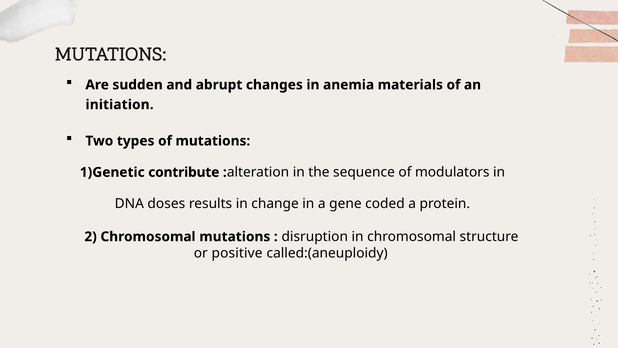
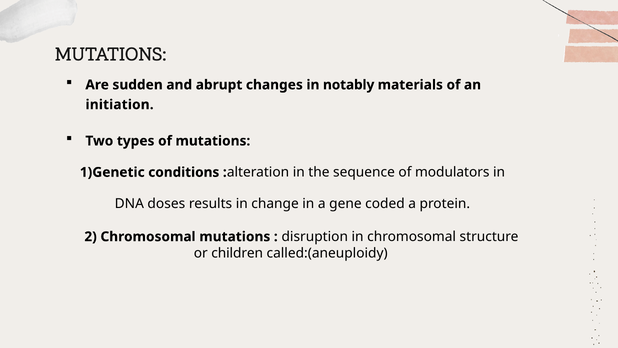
anemia: anemia -> notably (349, 85)
contribute: contribute -> conditions (184, 172)
positive: positive -> children (237, 253)
